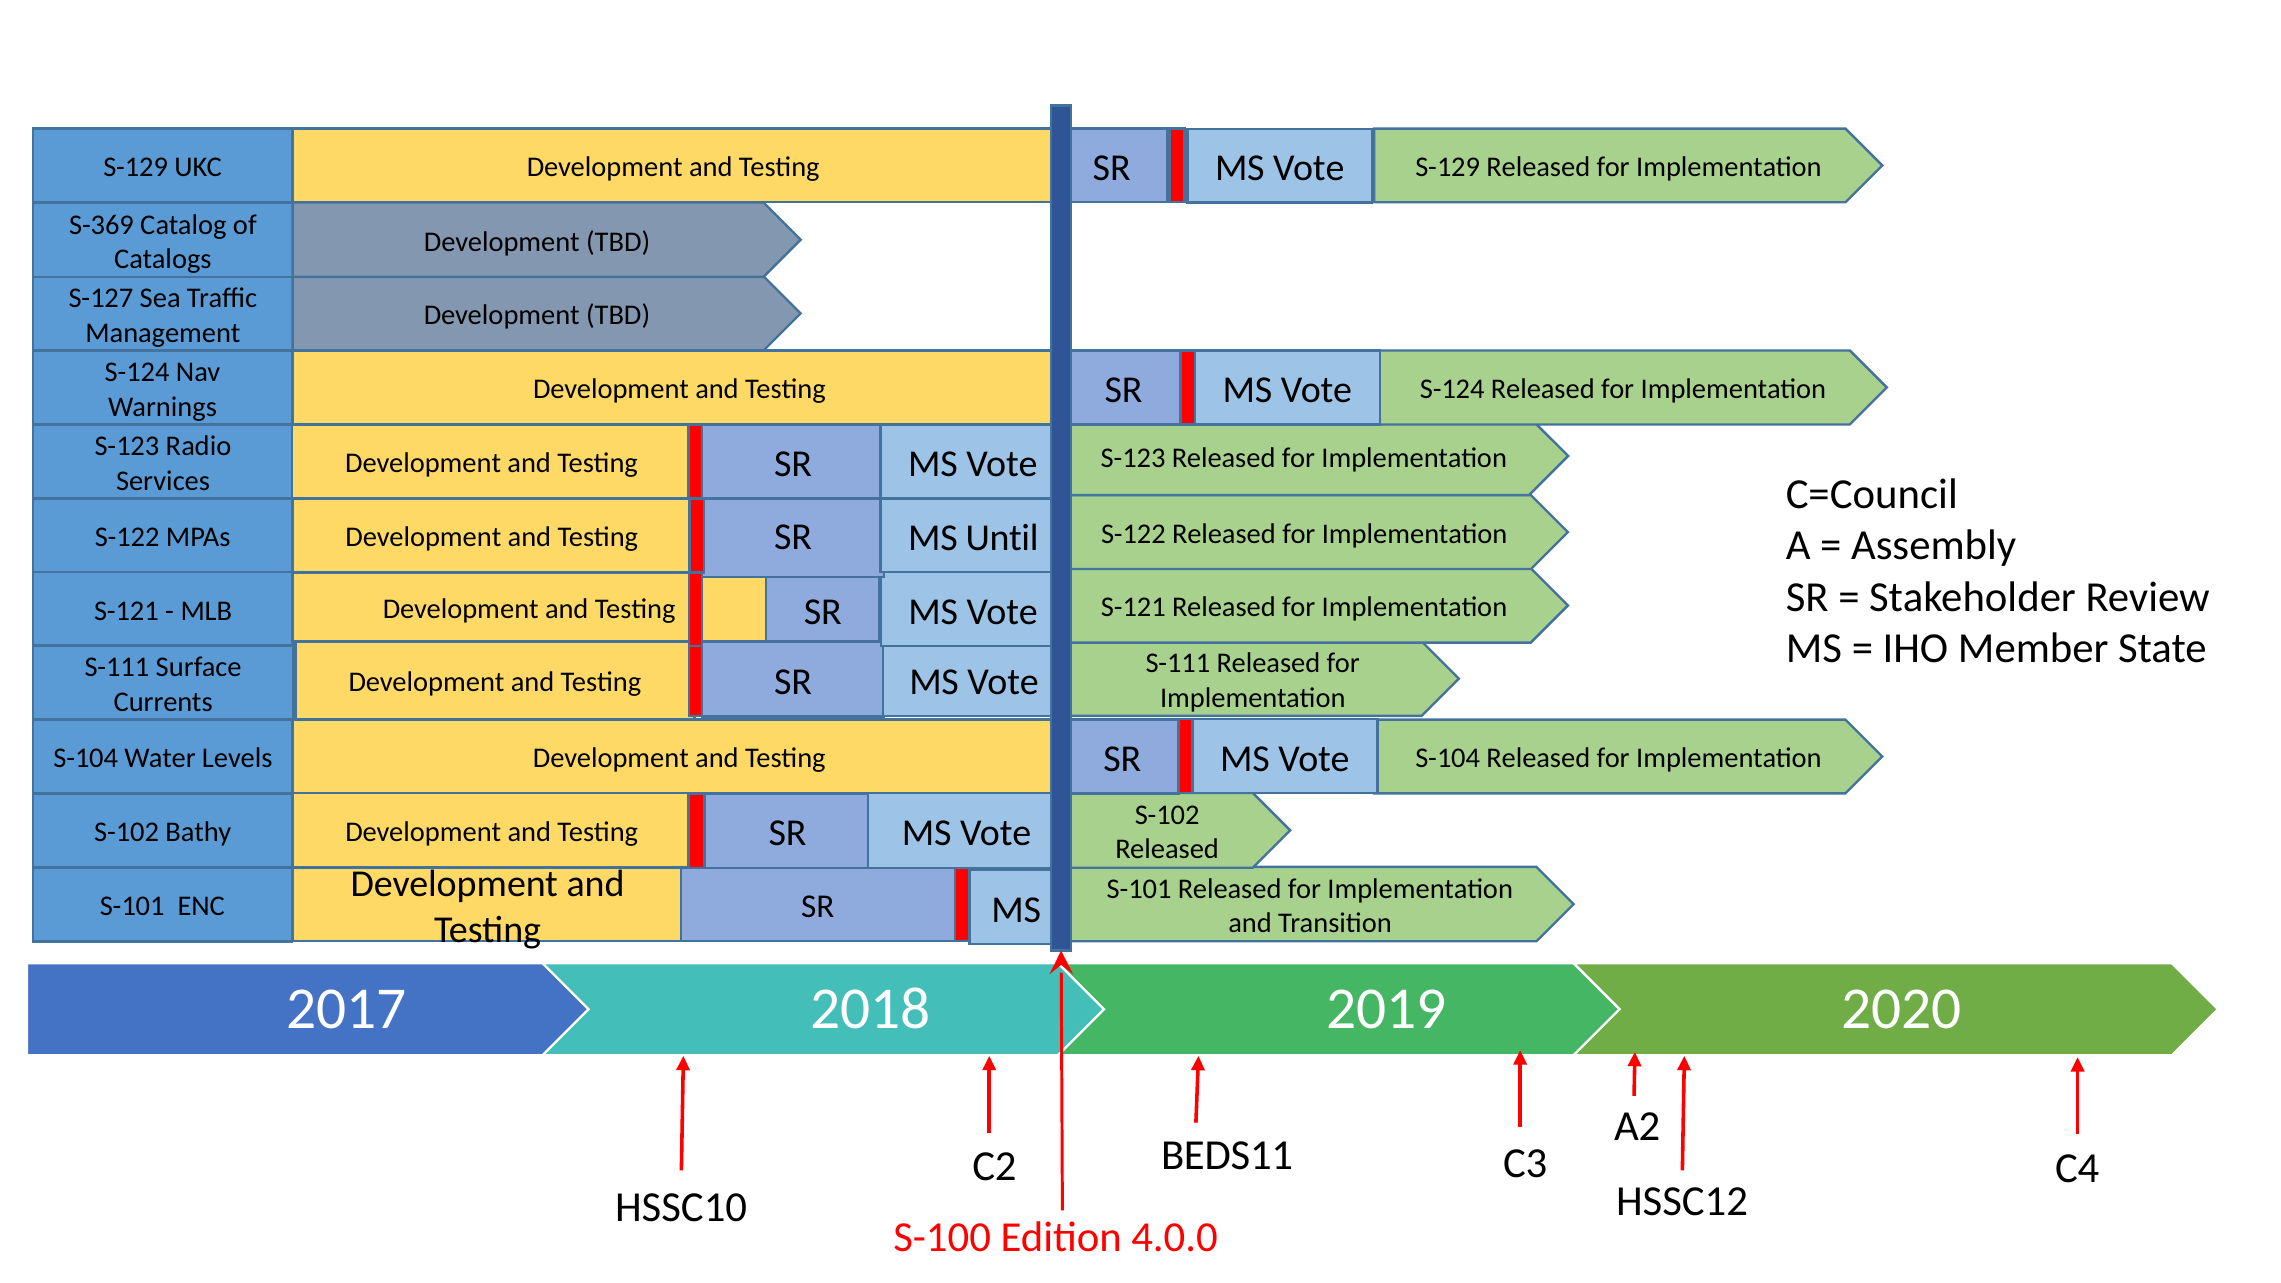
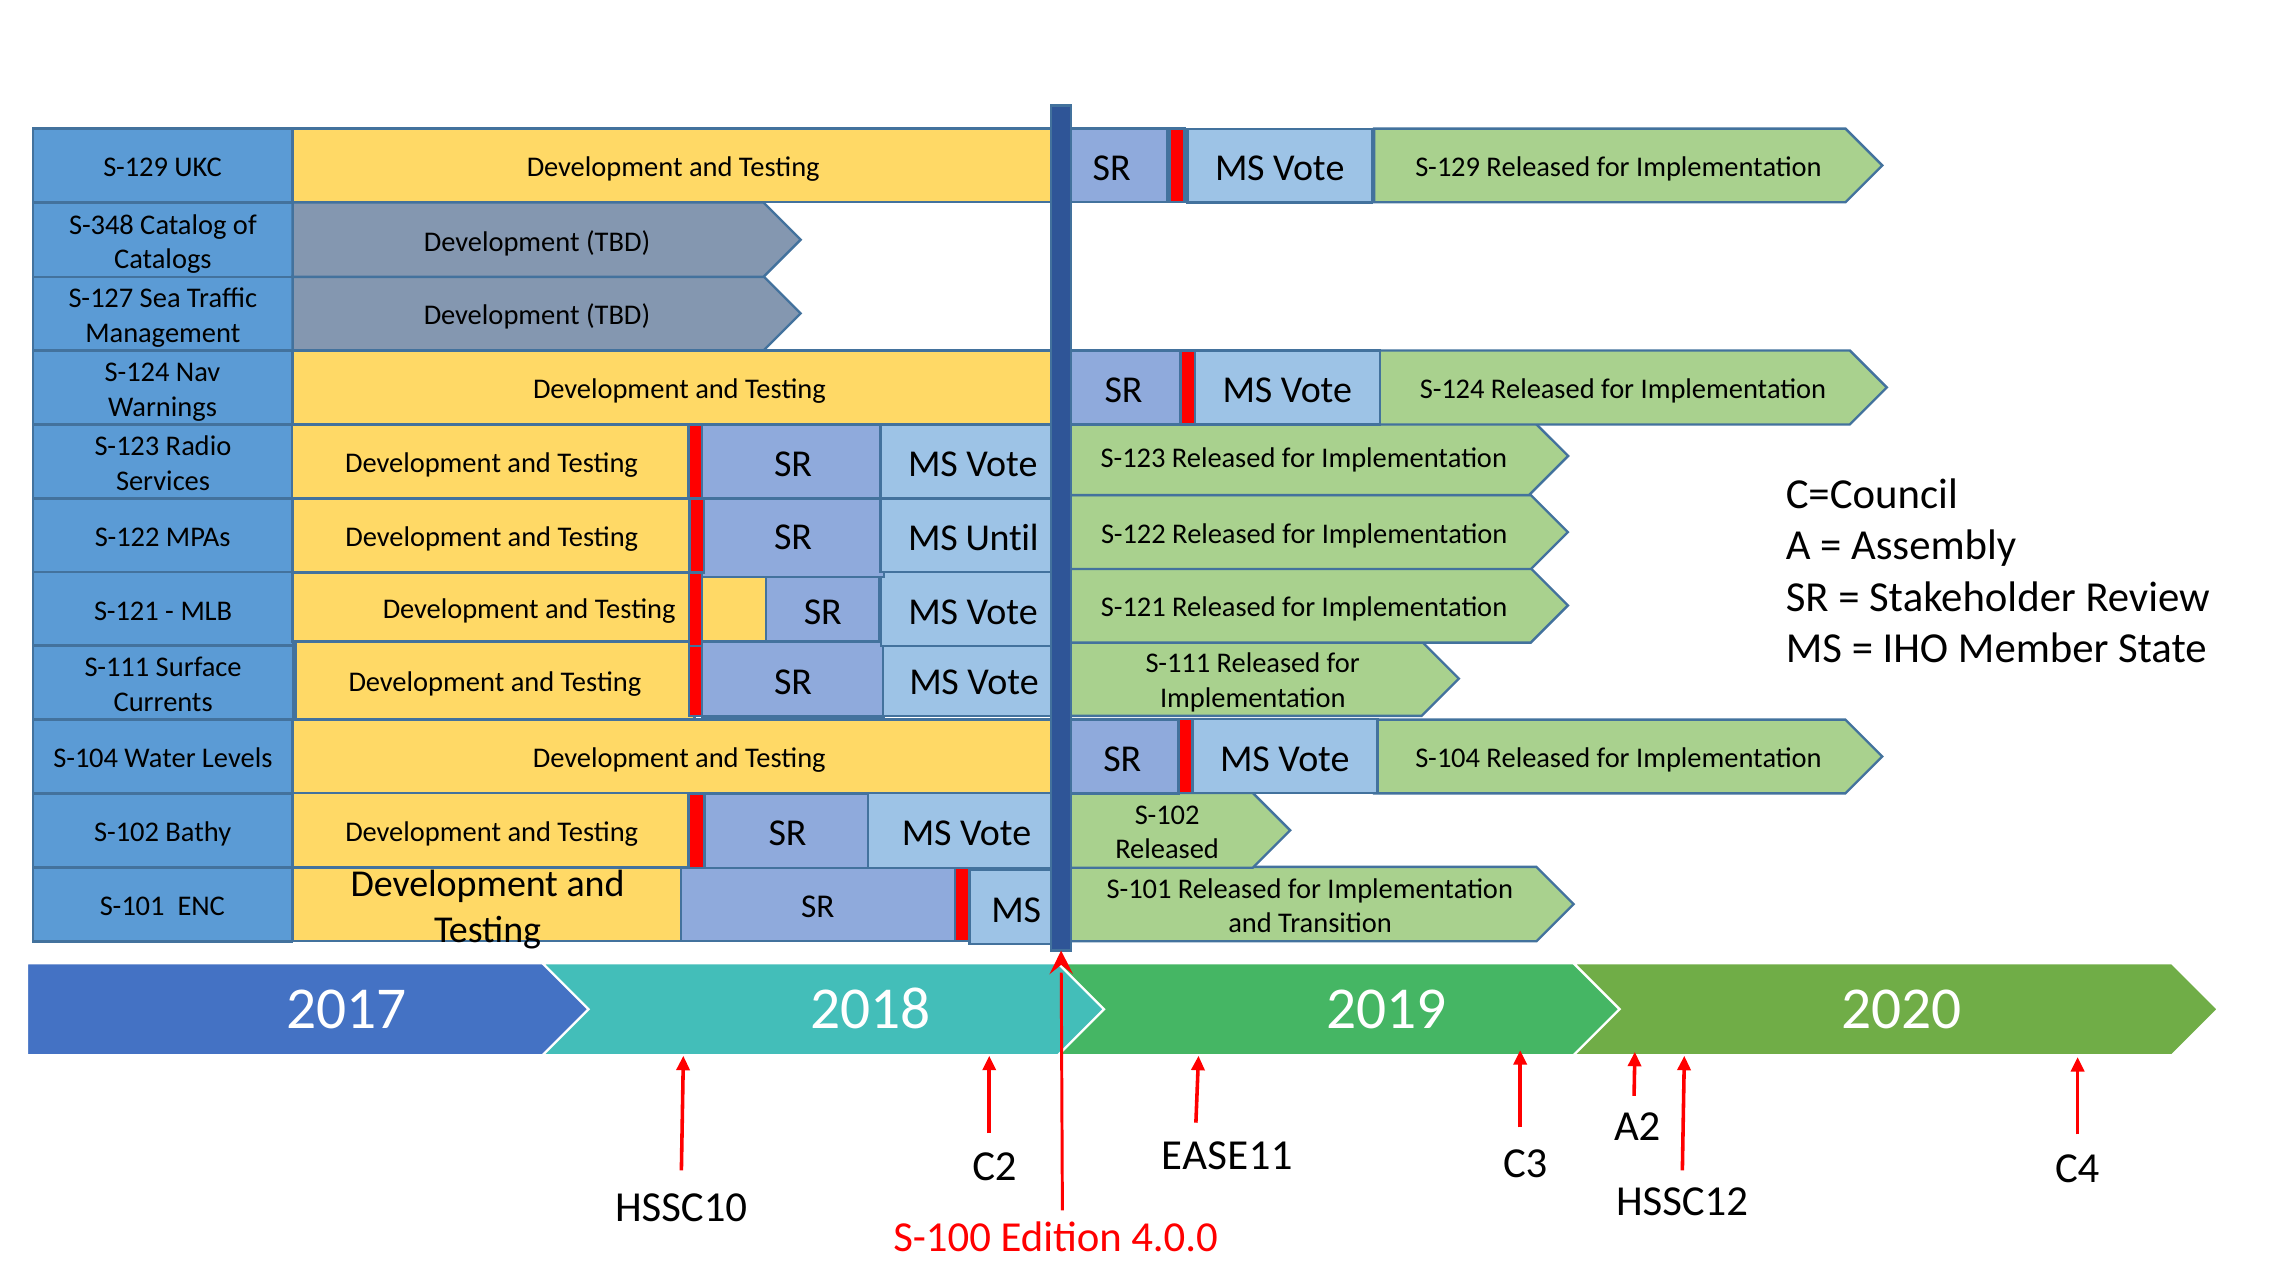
S-369: S-369 -> S-348 (101, 225)
BEDS11: BEDS11 -> EASE11 (1227, 1155)
